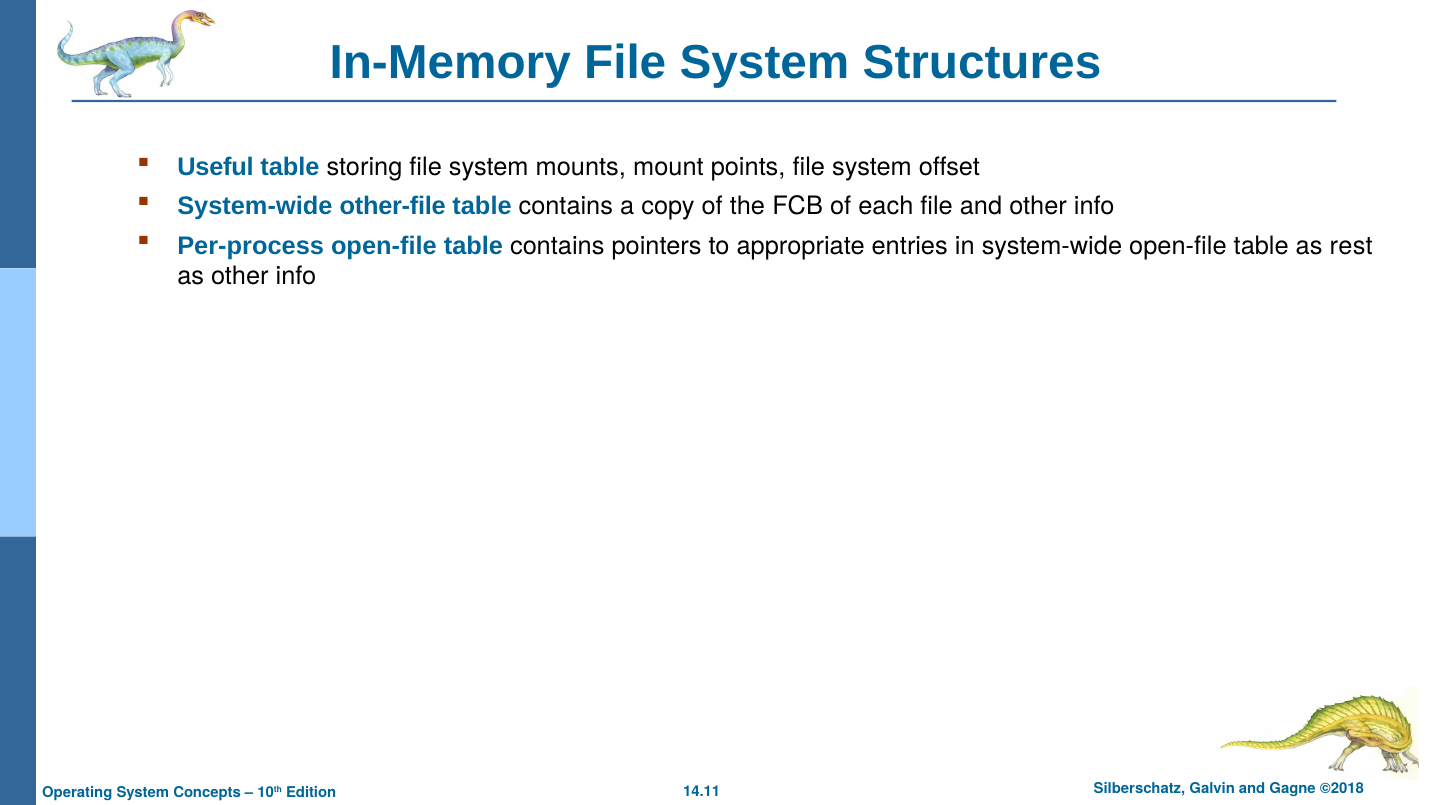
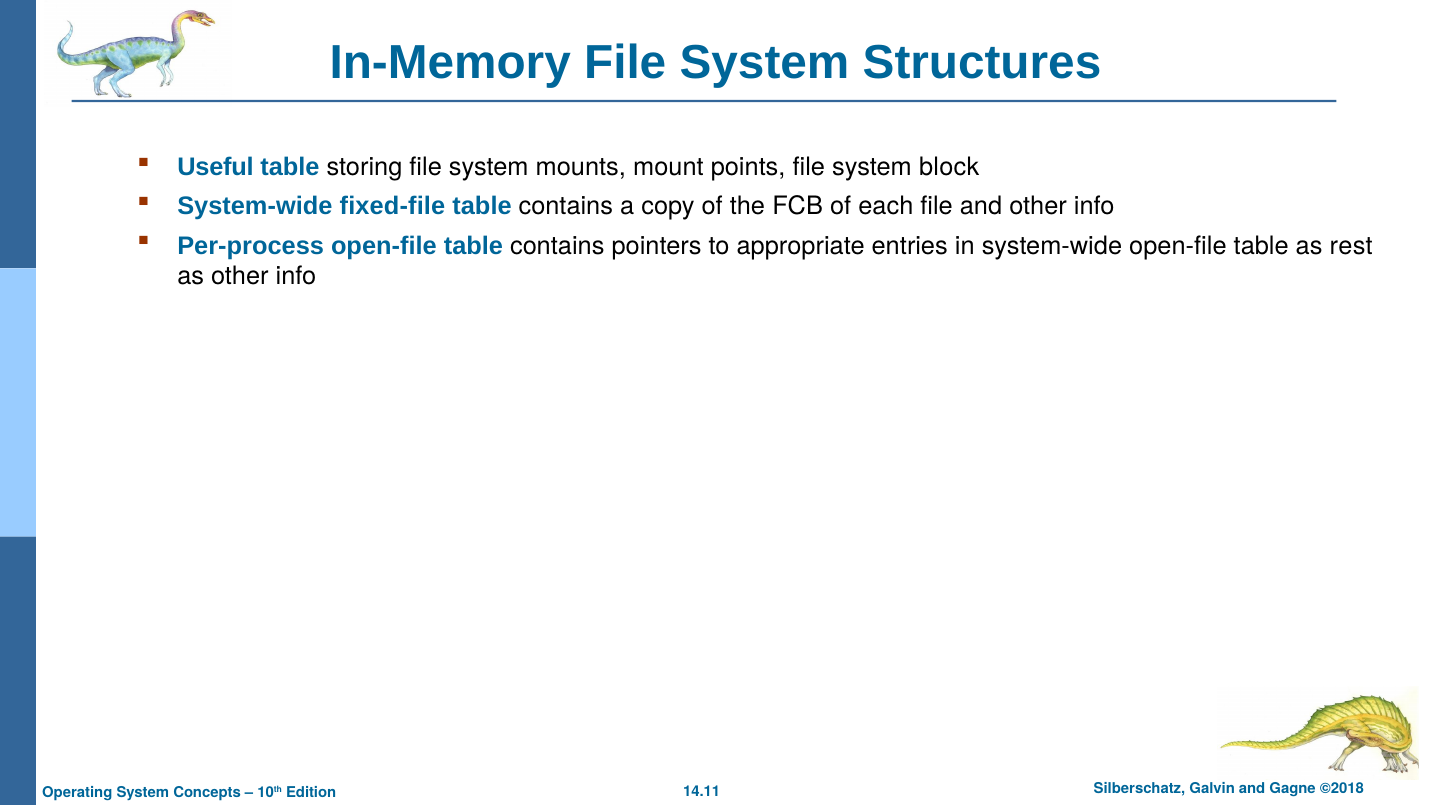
offset: offset -> block (949, 167)
other-file: other-file -> fixed-file (392, 207)
